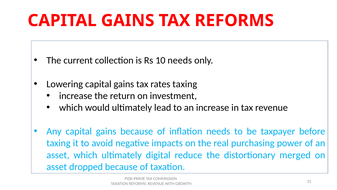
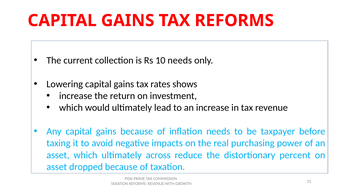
rates taxing: taxing -> shows (185, 84)
digital: digital -> across (158, 155)
merged: merged -> percent (295, 155)
